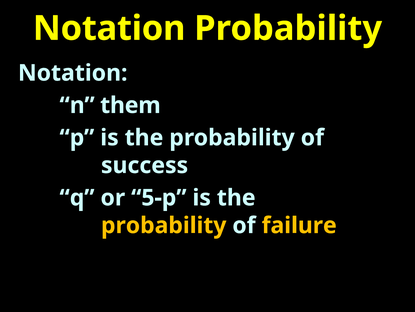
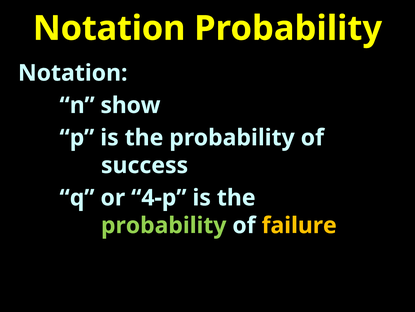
them: them -> show (130, 105)
5-p: 5-p -> 4-p (159, 197)
probability colour: yellow -> light green (164, 225)
